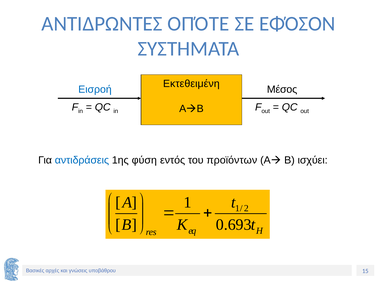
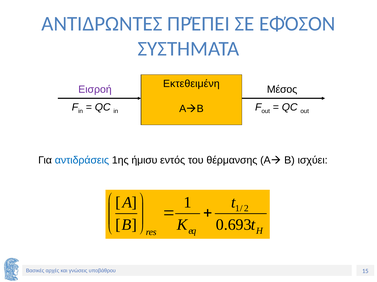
ΟΠΌΤΕ: ΟΠΌΤΕ -> ΠΡΈΠΕΙ (199, 24)
Εισροή colour: blue -> purple (95, 90)
φύση: φύση -> ήμισυ (144, 161)
προϊόντων: προϊόντων -> θέρμανσης (232, 161)
